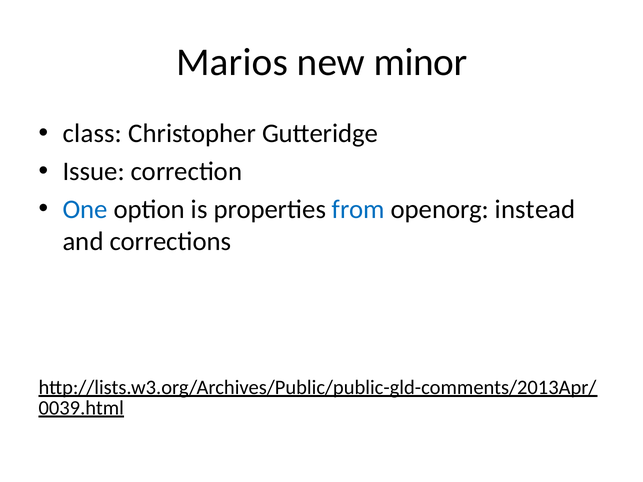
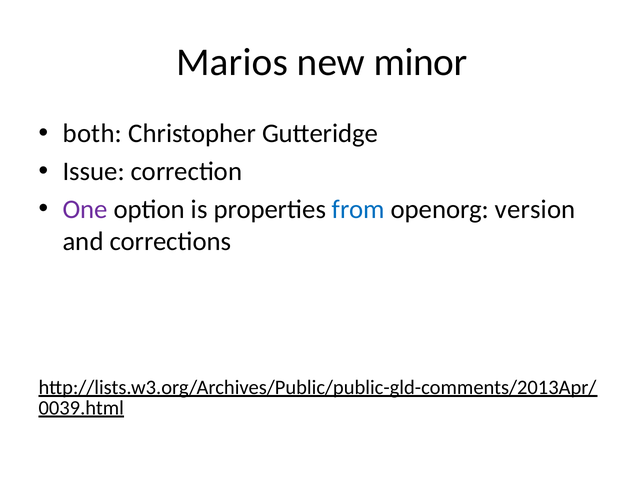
class: class -> both (92, 134)
One colour: blue -> purple (85, 209)
instead: instead -> version (535, 209)
